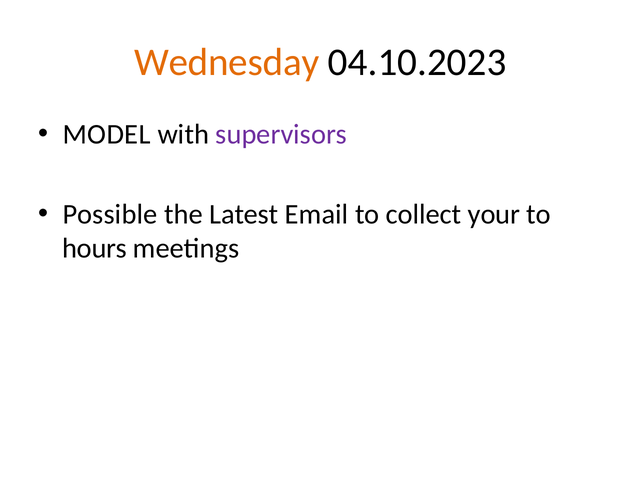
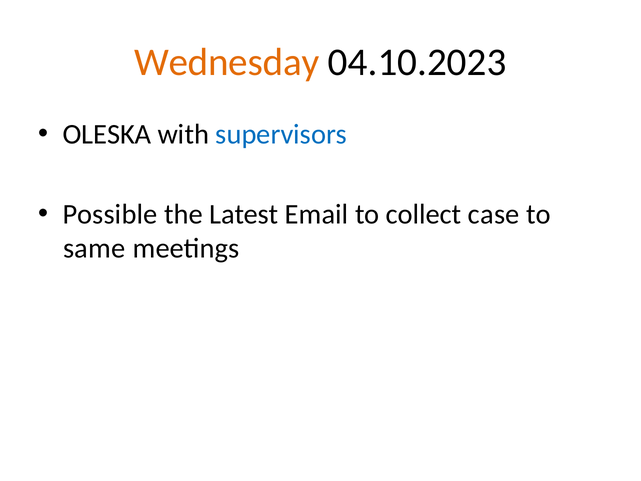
MODEL: MODEL -> OLESKA (107, 134)
supervisors colour: purple -> blue (281, 134)
your: your -> case (494, 214)
hours: hours -> same (94, 248)
